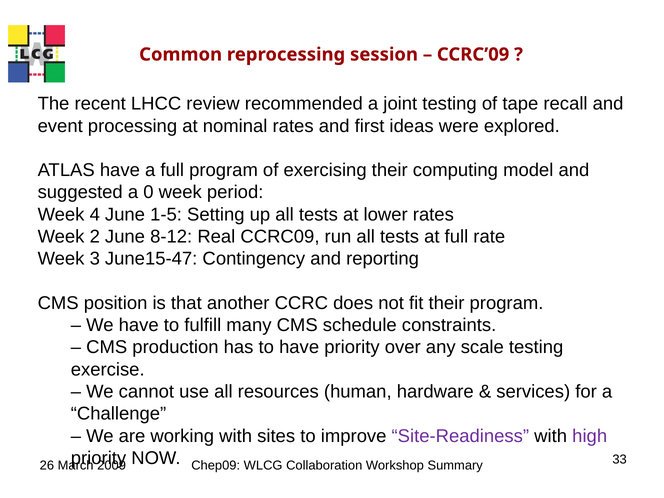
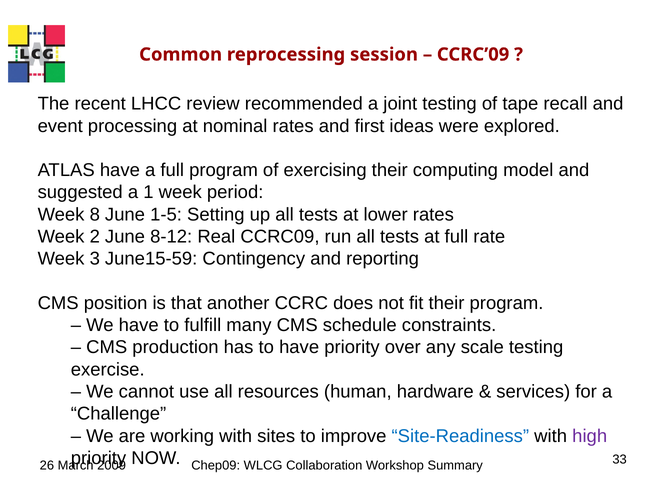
0: 0 -> 1 (148, 192)
4: 4 -> 8 (95, 214)
June15-47: June15-47 -> June15-59 (151, 259)
Site-Readiness colour: purple -> blue (460, 436)
